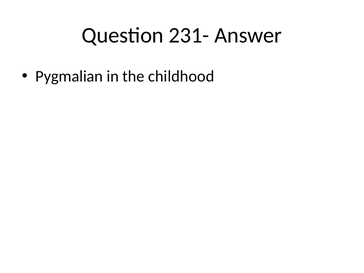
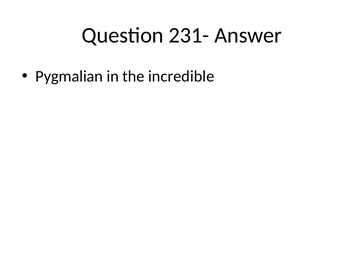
childhood: childhood -> incredible (181, 76)
